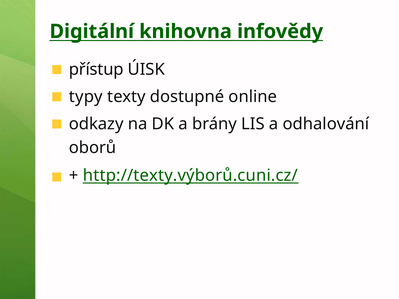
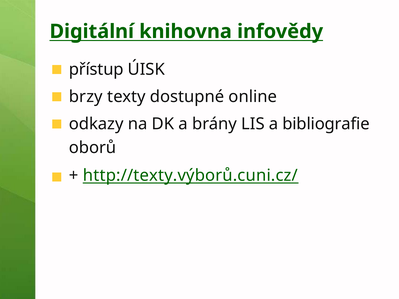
typy: typy -> brzy (86, 97)
odhalování: odhalování -> bibliografie (326, 124)
